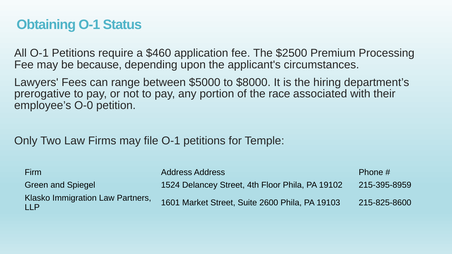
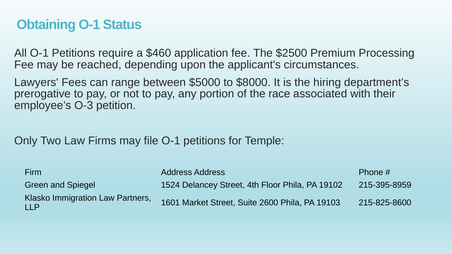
because: because -> reached (99, 65)
O-0: O-0 -> O-3 (84, 105)
